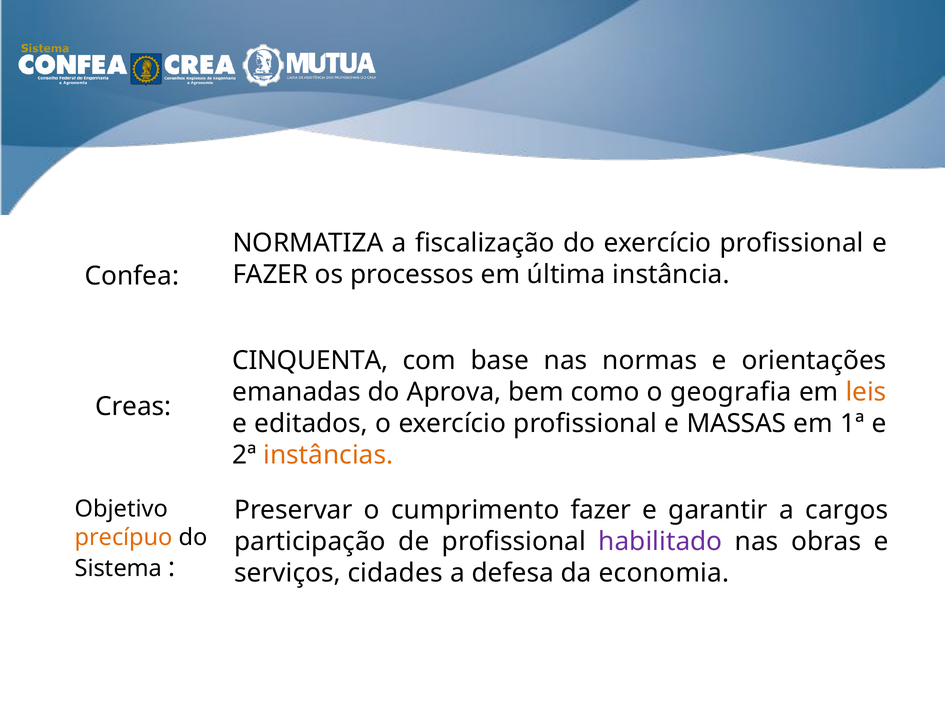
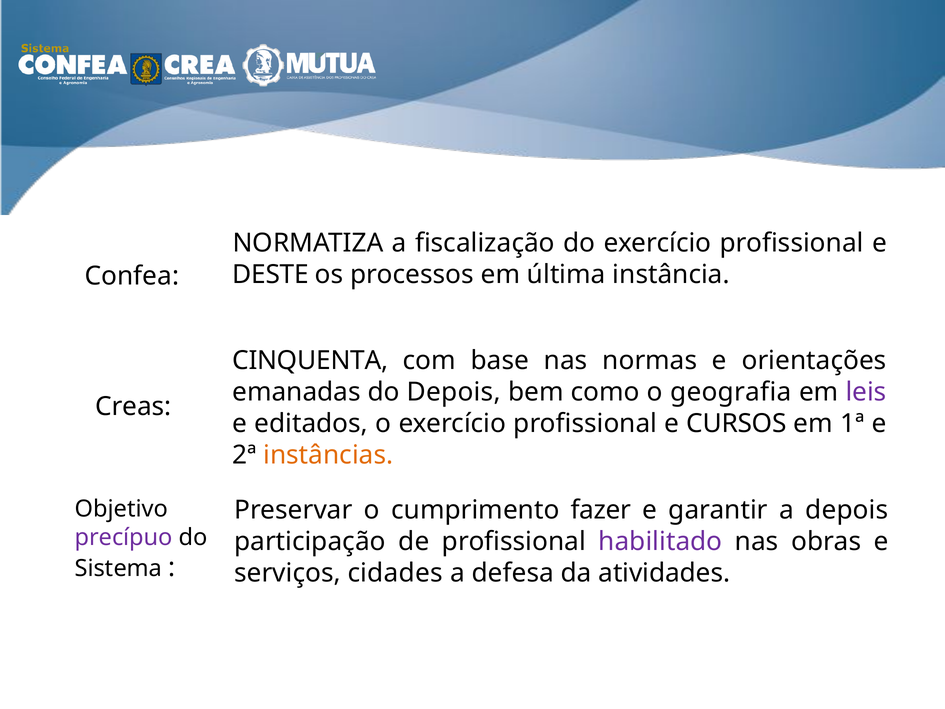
FAZER: FAZER -> DESTE (270, 274)
do Aprova: Aprova -> Depois (454, 392)
leis colour: orange -> purple (866, 392)
MASSAS: MASSAS -> CURSOS (736, 423)
a cargos: cargos -> depois (847, 510)
precípuo colour: orange -> purple (124, 537)
economia: economia -> atividades (664, 573)
